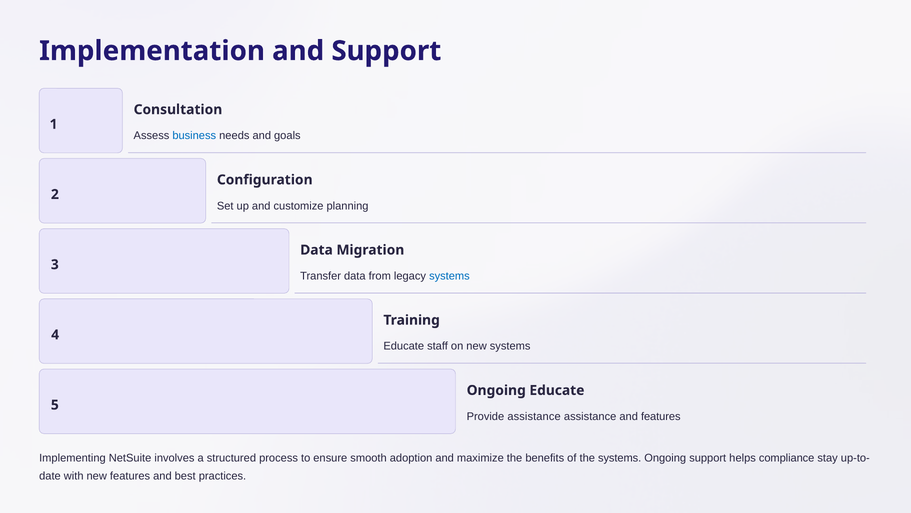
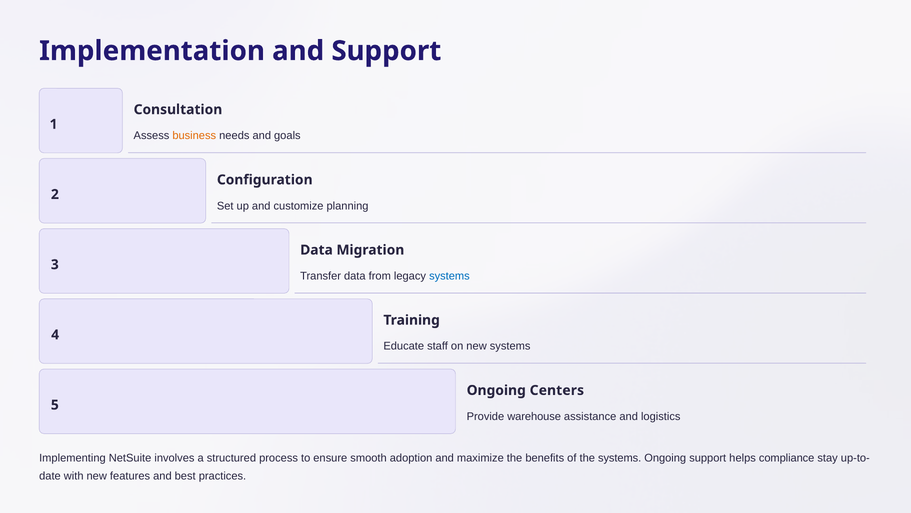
business colour: blue -> orange (194, 136)
Ongoing Educate: Educate -> Centers (557, 390)
Provide assistance: assistance -> warehouse (534, 416)
and features: features -> logistics (661, 416)
